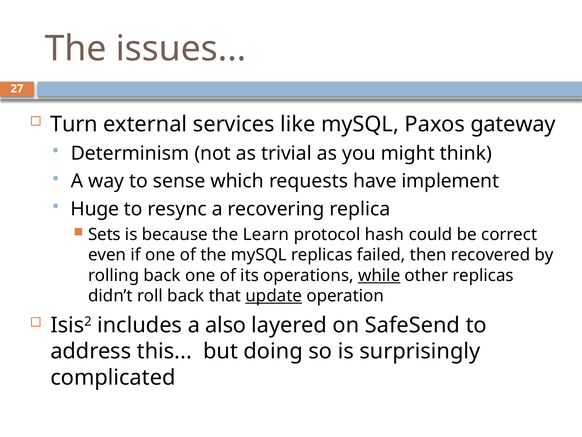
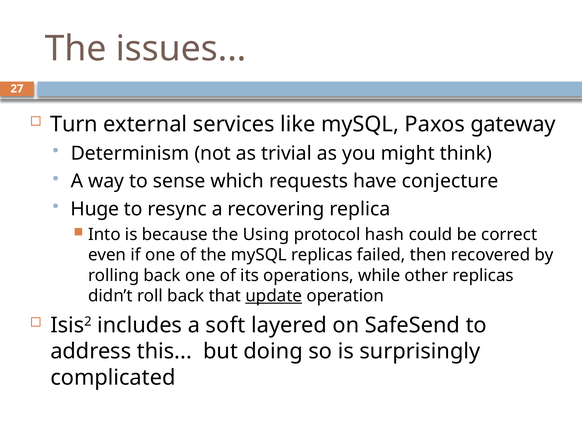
implement: implement -> conjecture (450, 181)
Sets: Sets -> Into (104, 234)
Learn: Learn -> Using (266, 234)
while underline: present -> none (379, 275)
also: also -> soft (225, 325)
